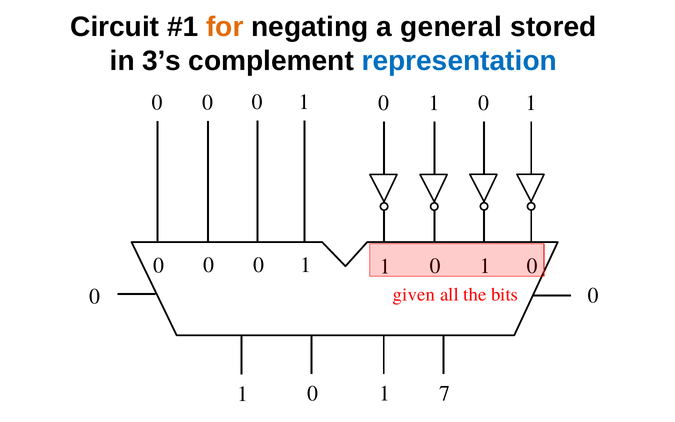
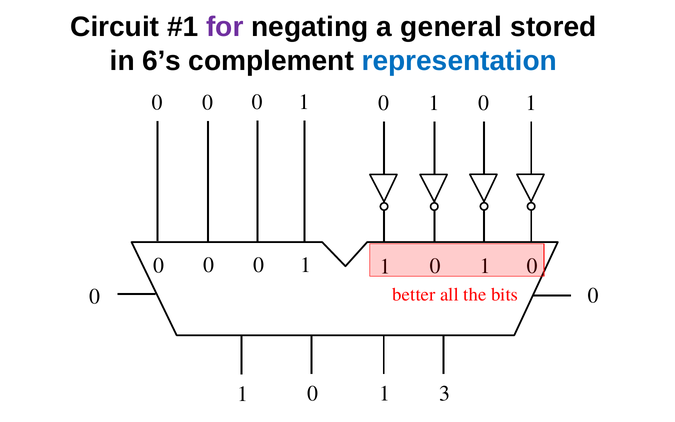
for colour: orange -> purple (225, 27)
3’s: 3’s -> 6’s (162, 61)
given: given -> better (414, 295)
7: 7 -> 3 (445, 393)
